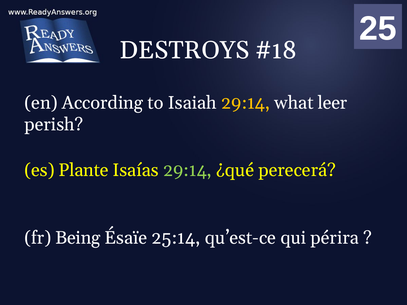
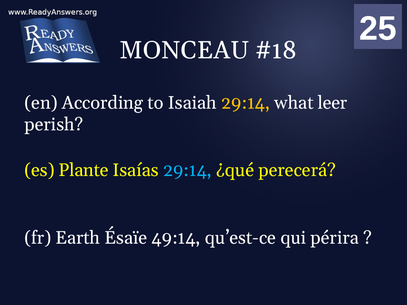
DESTROYS: DESTROYS -> MONCEAU (184, 50)
29:14 colour: light green -> light blue (187, 170)
Being: Being -> Earth (78, 238)
25:14: 25:14 -> 49:14 (176, 238)
